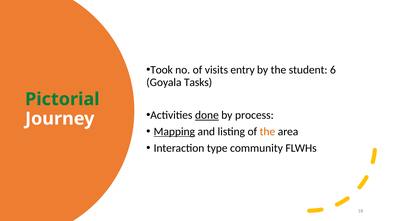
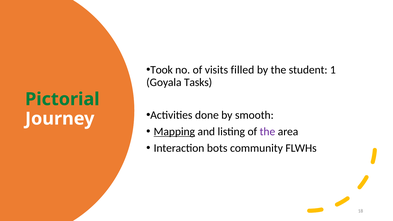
entry: entry -> filled (242, 70)
6: 6 -> 1 (333, 70)
done underline: present -> none (207, 115)
process: process -> smooth (254, 115)
the colour: orange -> purple (267, 132)
type: type -> bots (217, 148)
